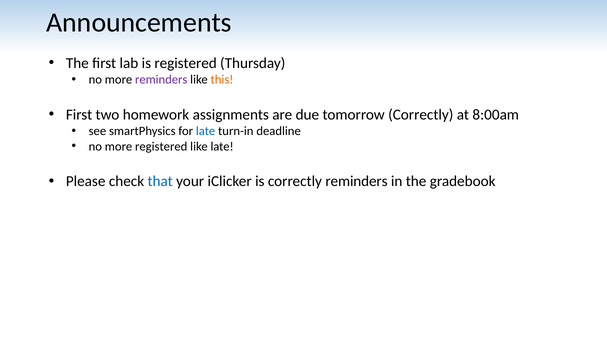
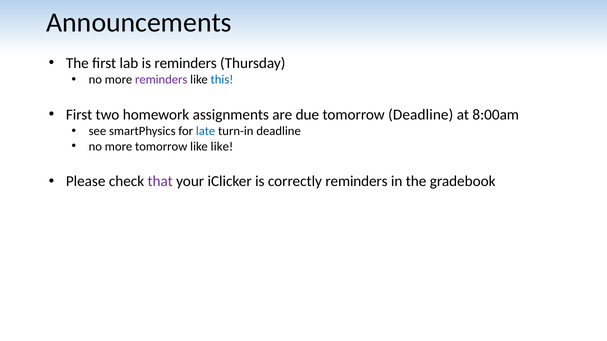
is registered: registered -> reminders (186, 63)
this colour: orange -> blue (222, 80)
tomorrow Correctly: Correctly -> Deadline (421, 115)
more registered: registered -> tomorrow (161, 147)
like late: late -> like (222, 147)
that colour: blue -> purple (160, 182)
